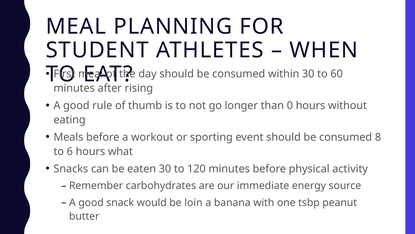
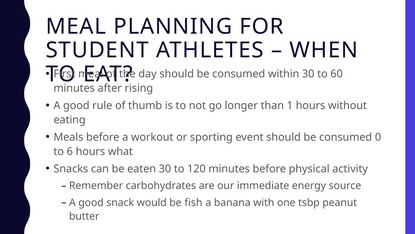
0: 0 -> 1 (290, 105)
8: 8 -> 0 (378, 137)
loin: loin -> fish (193, 202)
